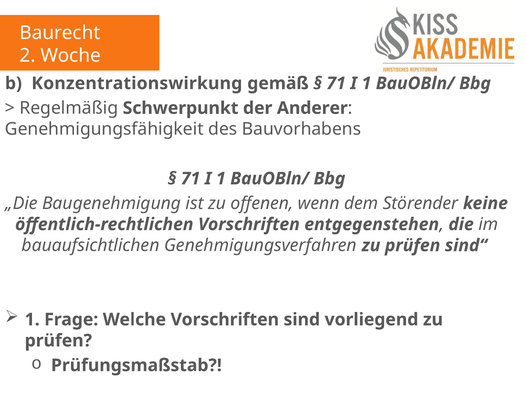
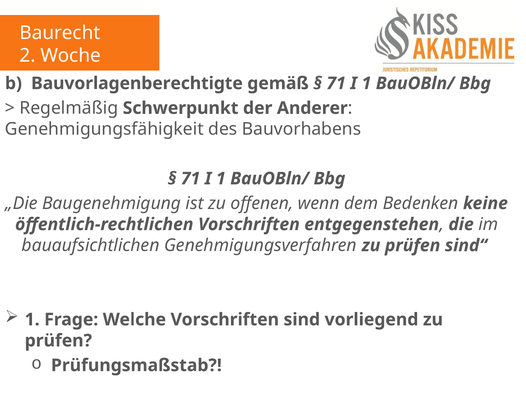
Konzentrationswirkung: Konzentrationswirkung -> Bauvorlagenberechtigte (137, 83)
Störender: Störender -> Bedenken (421, 203)
